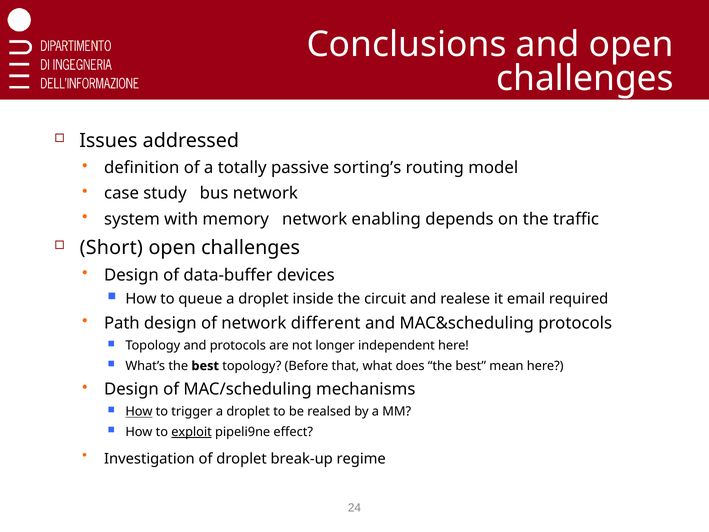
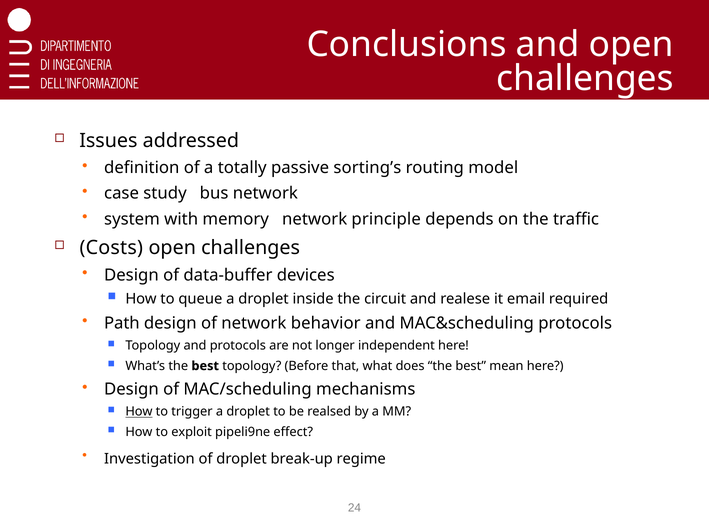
enabling: enabling -> principle (386, 219)
Short: Short -> Costs (111, 248)
different: different -> behavior (326, 323)
exploit underline: present -> none (192, 432)
